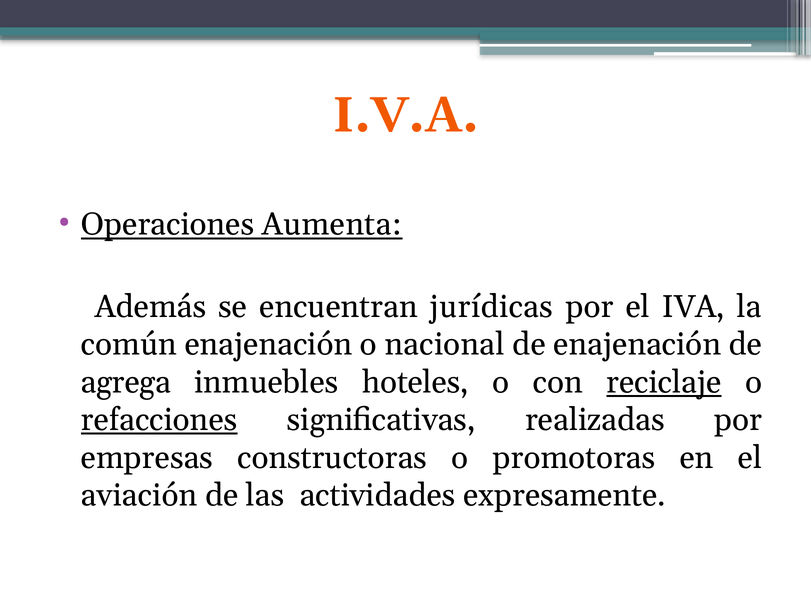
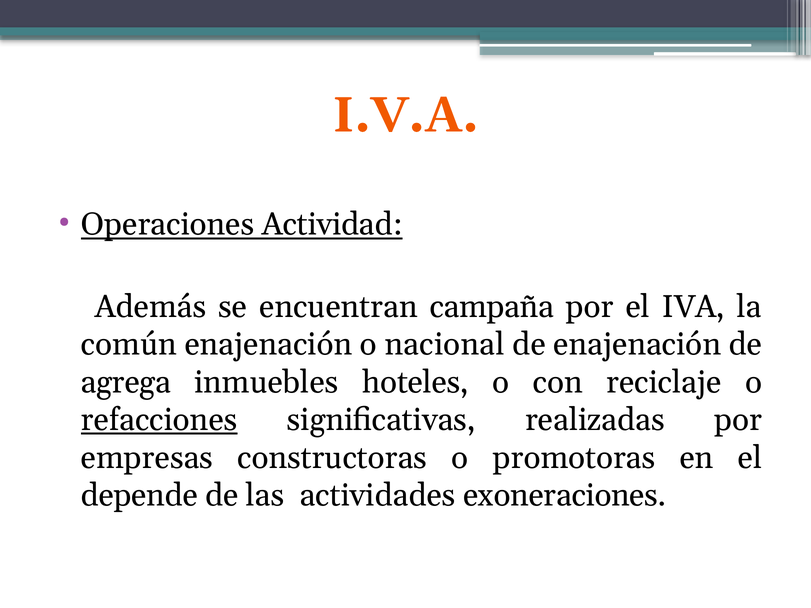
Aumenta: Aumenta -> Actividad (332, 225)
jurídicas: jurídicas -> campaña (492, 307)
reciclaje underline: present -> none (664, 382)
aviación: aviación -> depende (139, 496)
expresamente: expresamente -> exoneraciones (565, 496)
